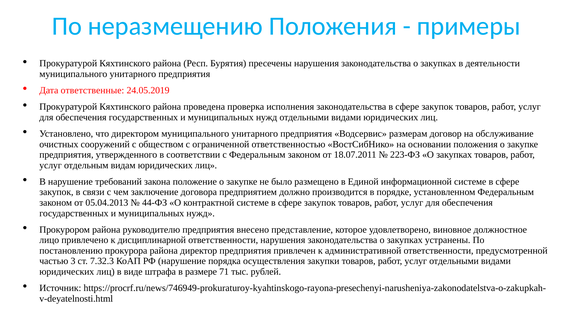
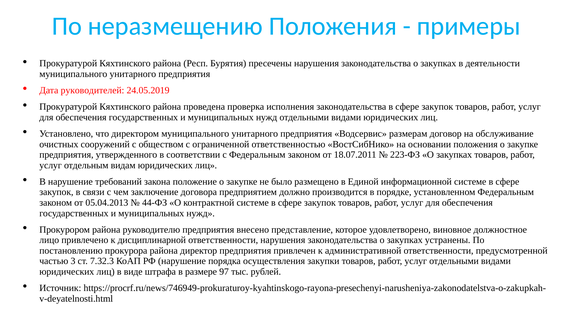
ответственные: ответственные -> руководителей (93, 90)
71: 71 -> 97 (224, 272)
